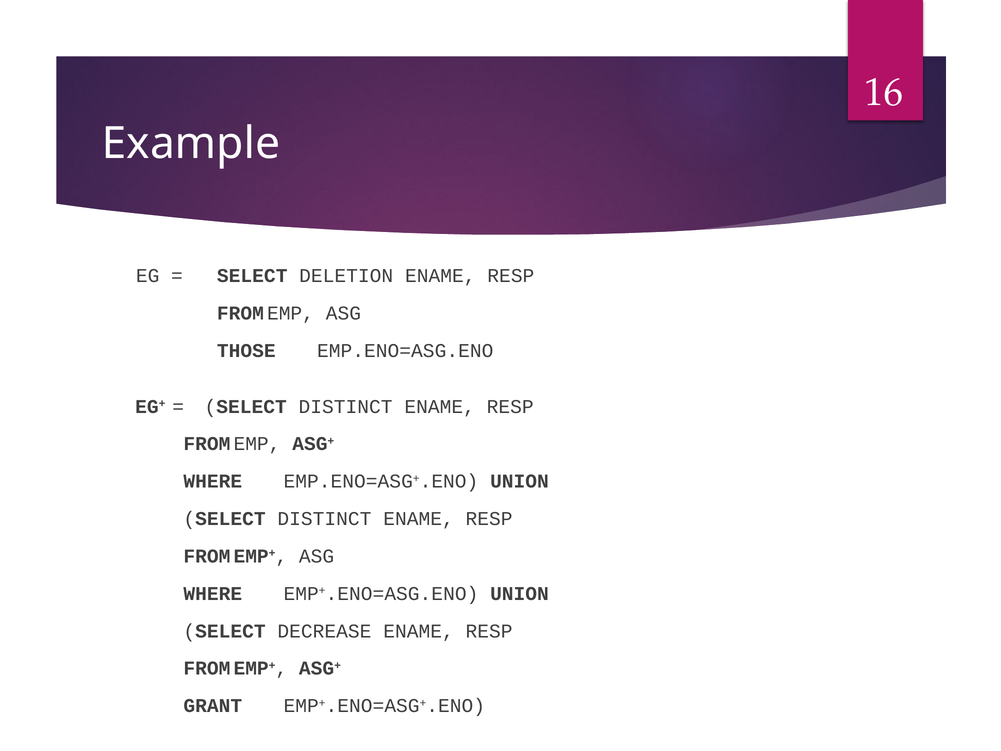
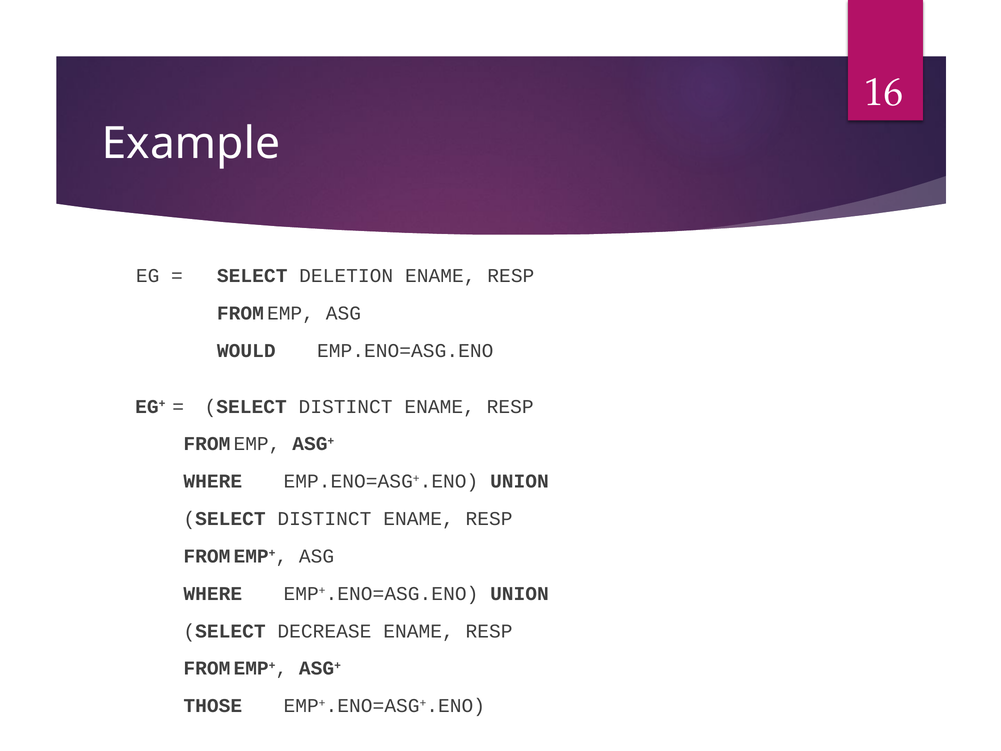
THOSE: THOSE -> WOULD (246, 350)
GRANT: GRANT -> THOSE (213, 706)
